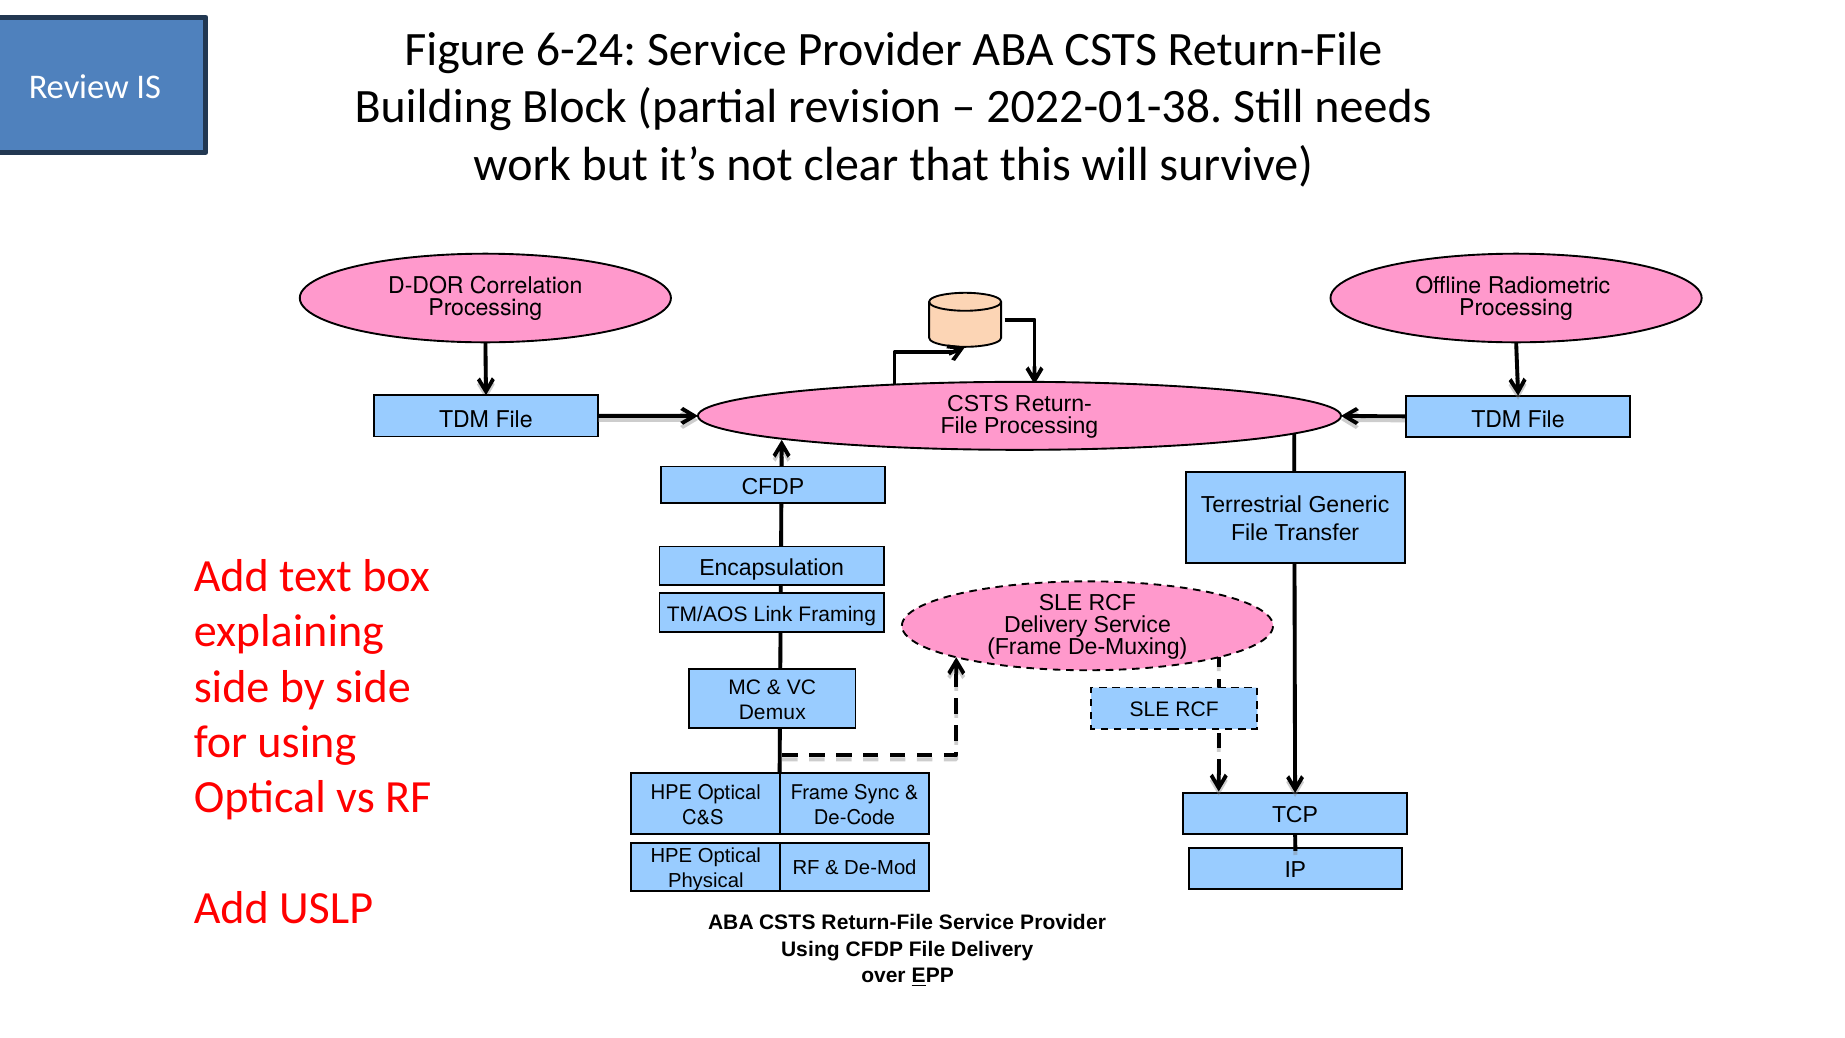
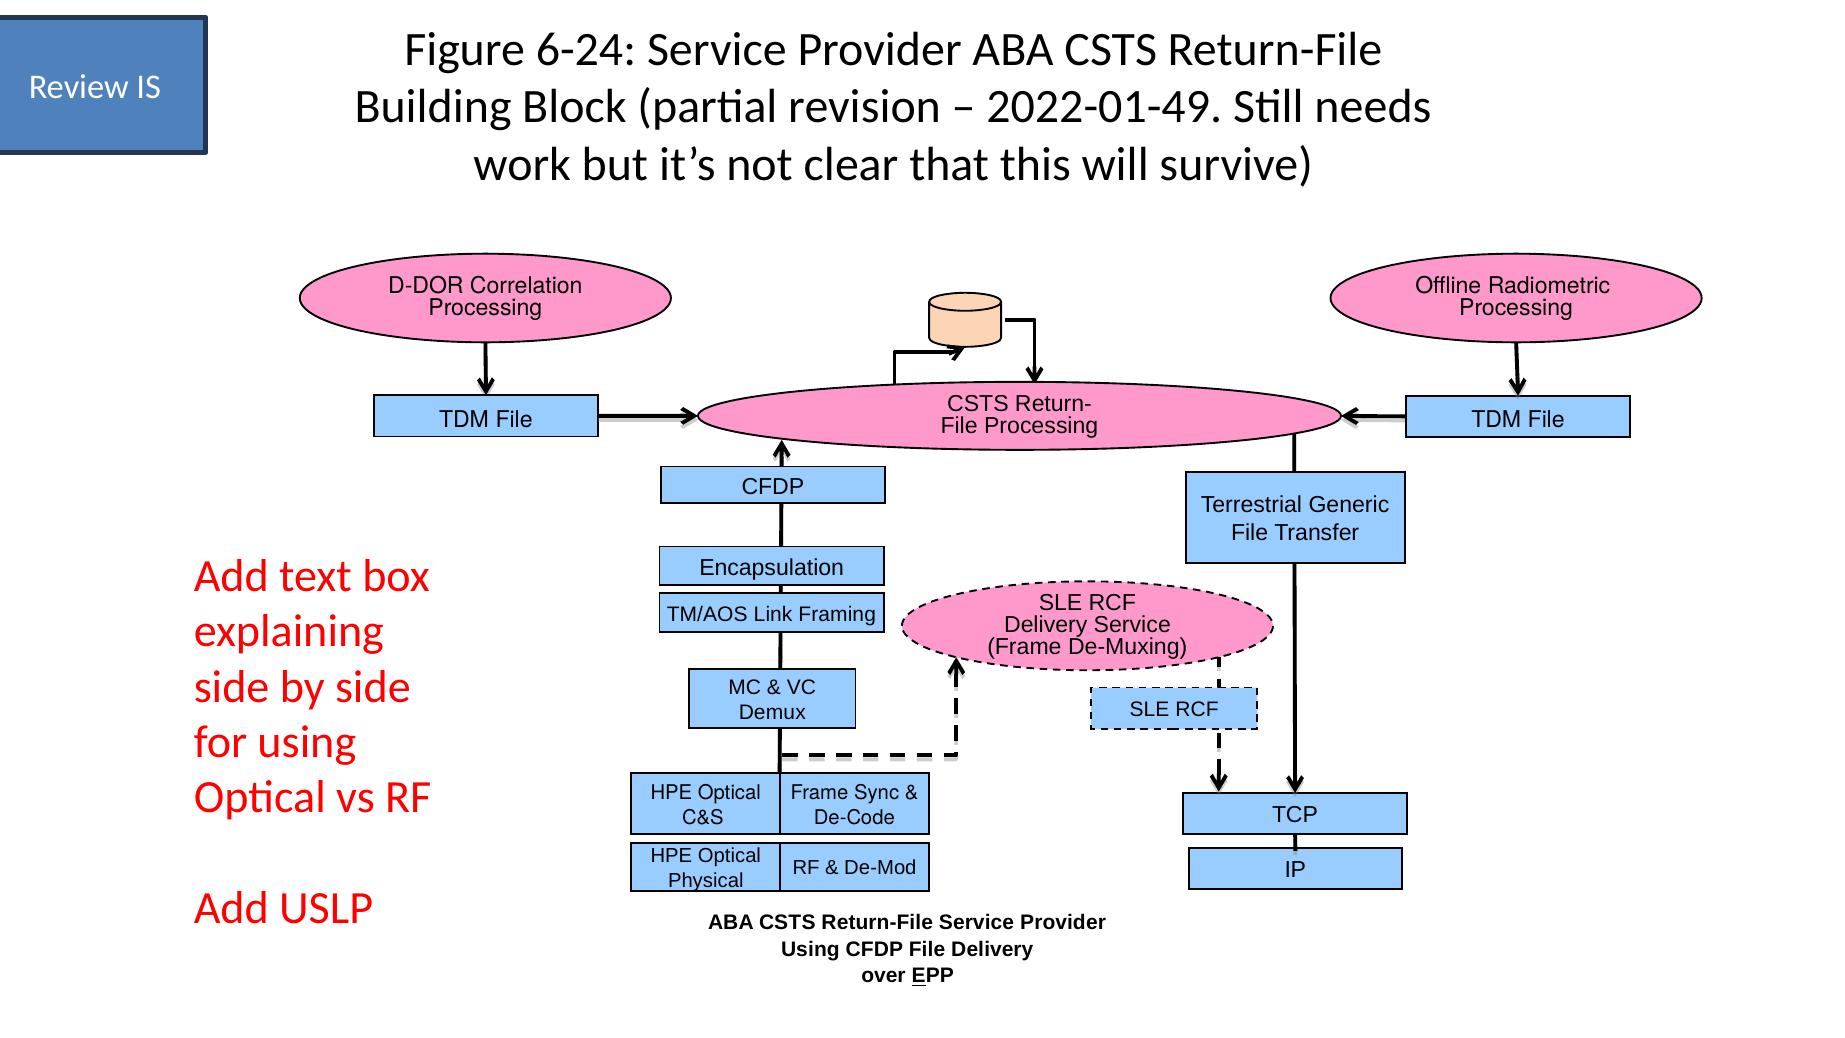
2022-01-38: 2022-01-38 -> 2022-01-49 (1104, 107)
